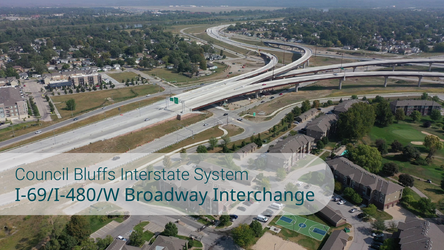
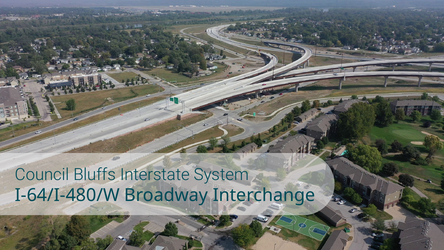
I-69/I-480/W: I-69/I-480/W -> I-64/I-480/W (67, 195)
